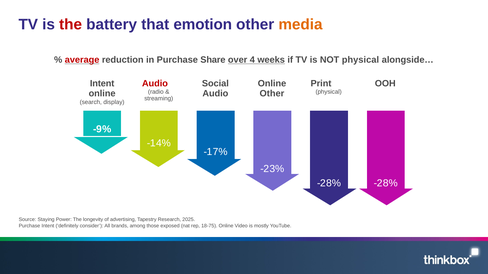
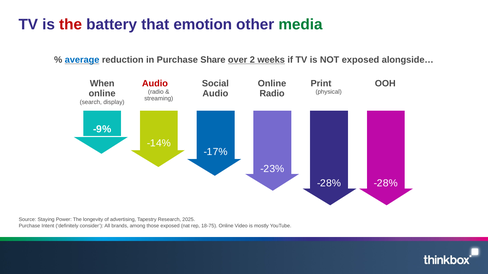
media colour: orange -> green (300, 24)
average colour: red -> blue (82, 60)
4: 4 -> 2 (252, 60)
NOT physical: physical -> exposed (361, 60)
Intent: Intent -> When (102, 83)
Other: Other -> Radio (272, 94)
